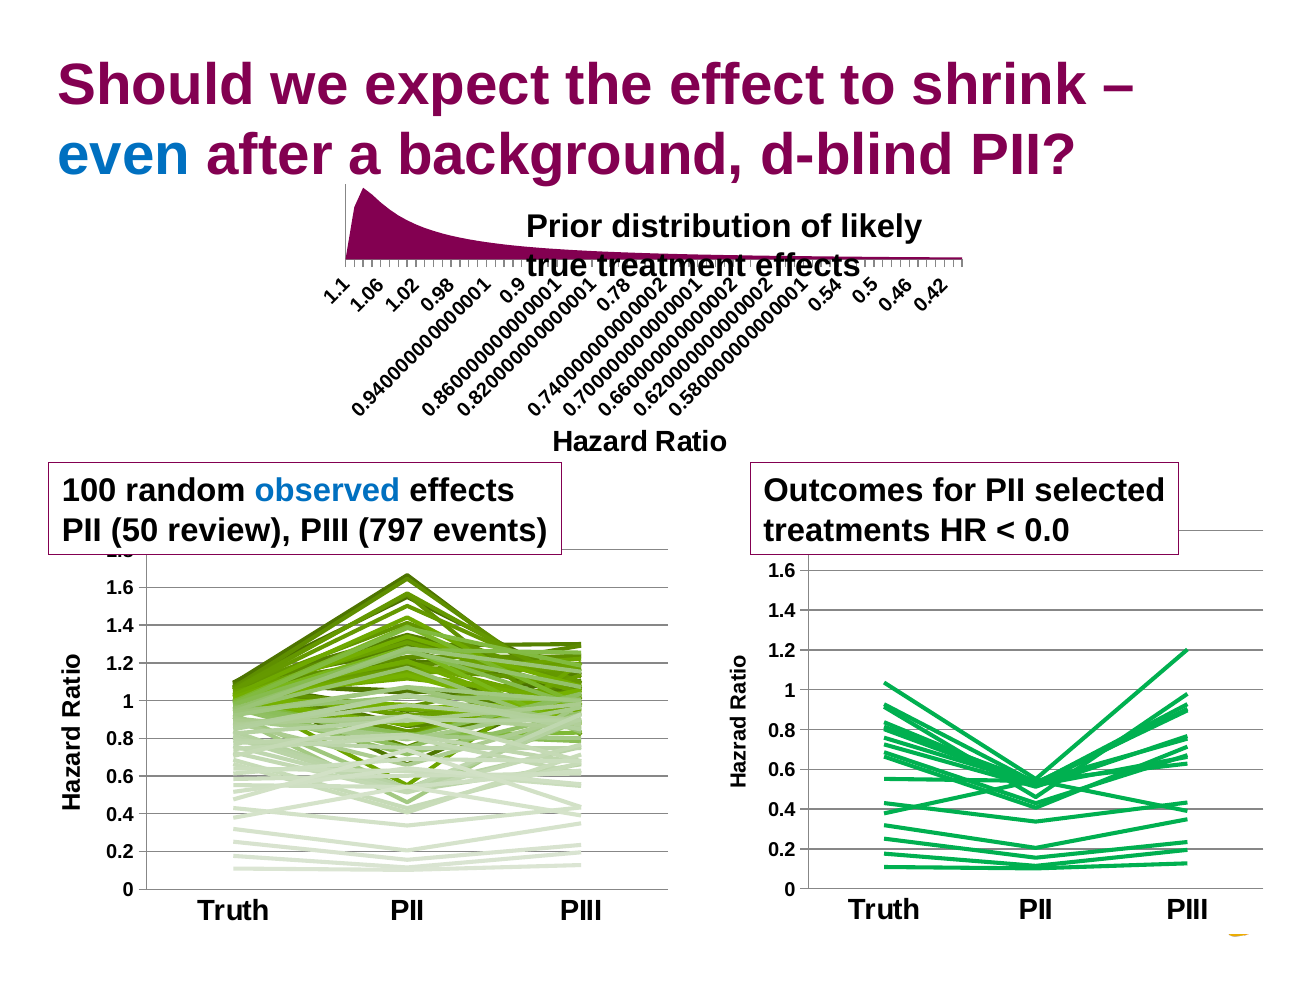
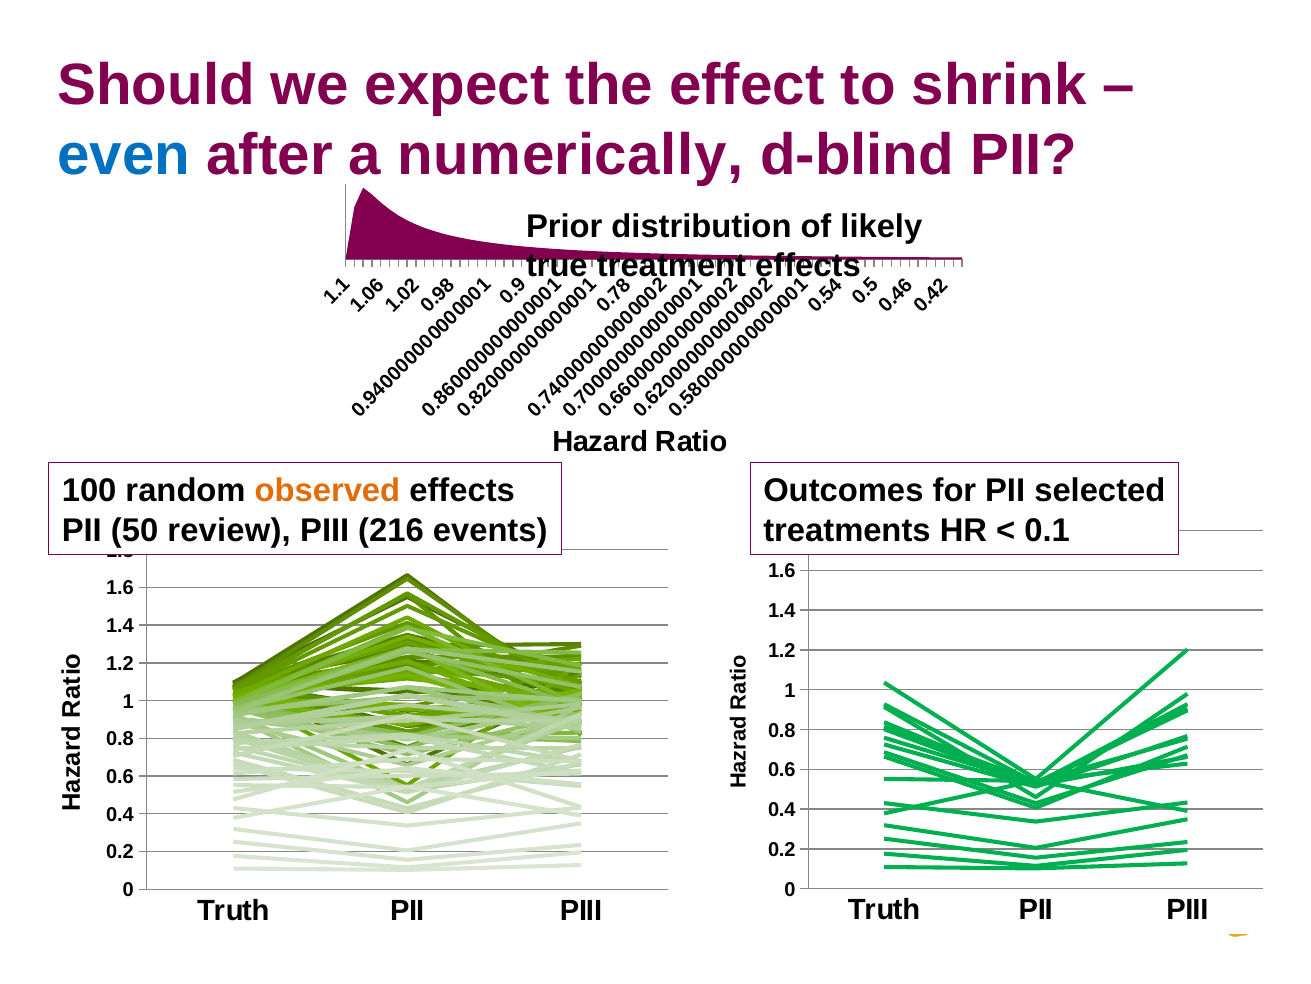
background: background -> numerically (570, 155)
observed colour: blue -> orange (327, 491)
797: 797 -> 216 (391, 530)
0.0: 0.0 -> 0.1 (1047, 530)
